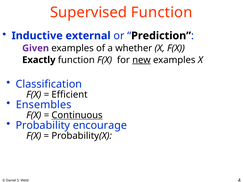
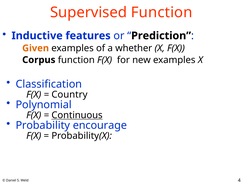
external: external -> features (88, 36)
Given colour: purple -> orange (36, 48)
Exactly: Exactly -> Corpus (39, 60)
new underline: present -> none (141, 60)
Efficient: Efficient -> Country (70, 95)
Ensembles: Ensembles -> Polynomial (44, 105)
